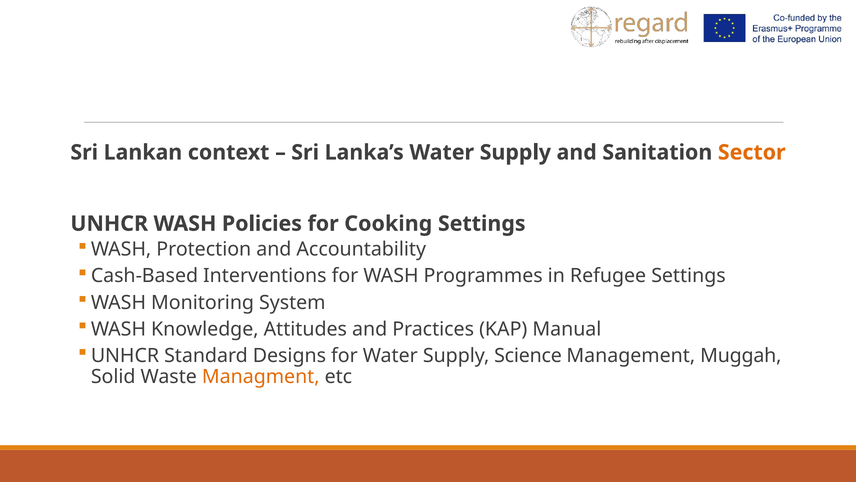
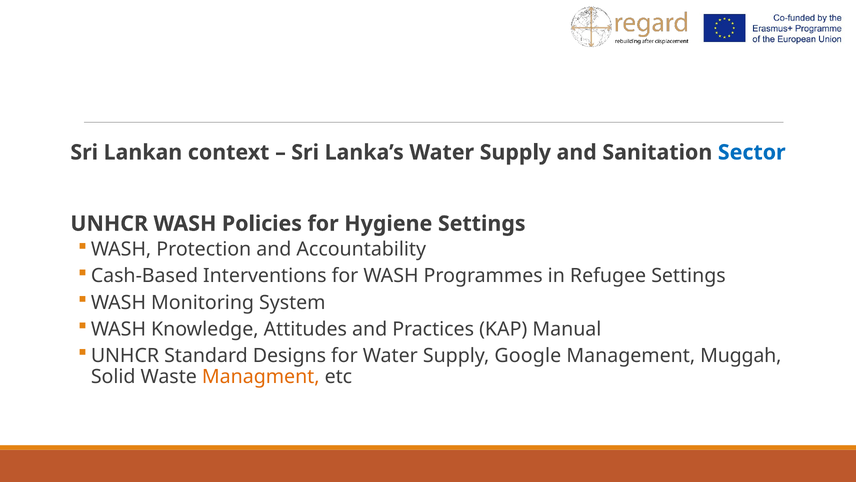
Sector colour: orange -> blue (752, 152)
Cooking: Cooking -> Hygiene (388, 223)
Science: Science -> Google (528, 355)
